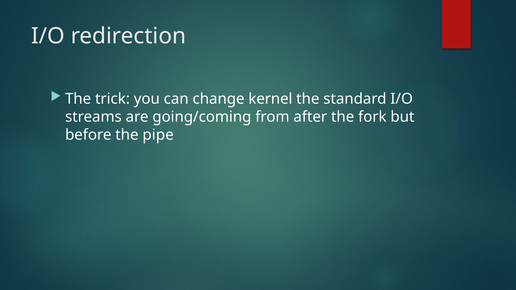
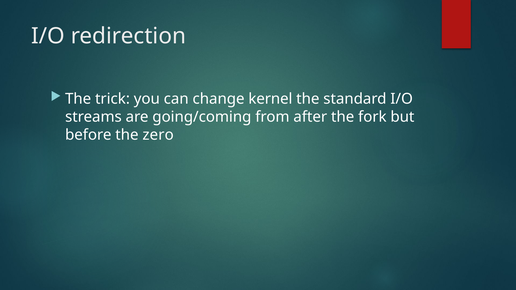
pipe: pipe -> zero (158, 135)
